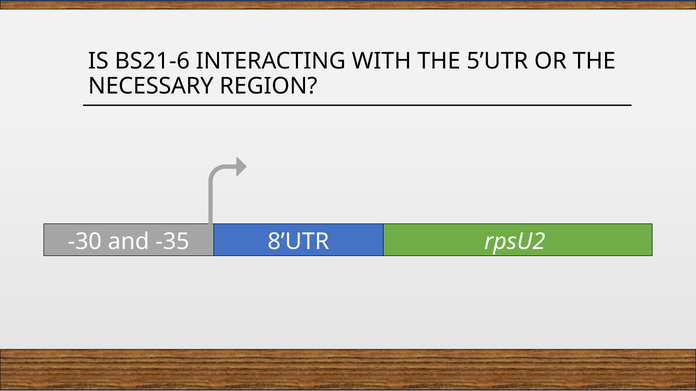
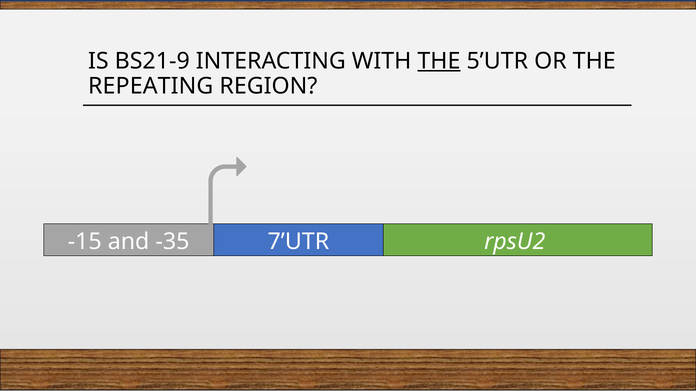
BS21-6: BS21-6 -> BS21-9 (152, 61)
THE underline: none -> present (439, 61)
NECESSARY: NECESSARY -> REPEATING (151, 86)
-30: -30 -> -15 (85, 242)
8’UTR: 8’UTR -> 7’UTR (298, 242)
